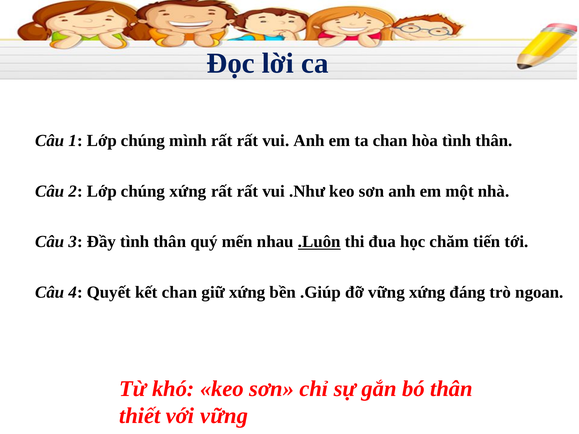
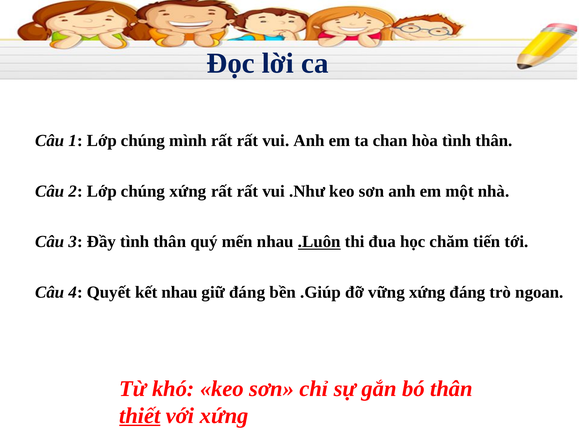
kết chan: chan -> nhau (180, 293)
giữ xứng: xứng -> đáng (247, 293)
thiết underline: none -> present (140, 416)
với vững: vững -> xứng (224, 416)
